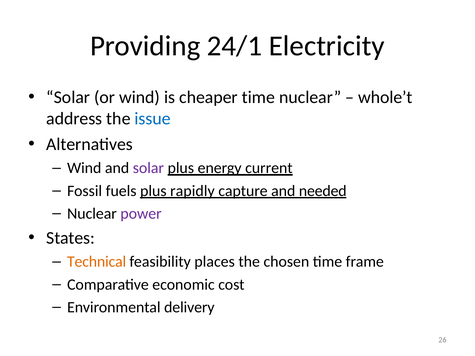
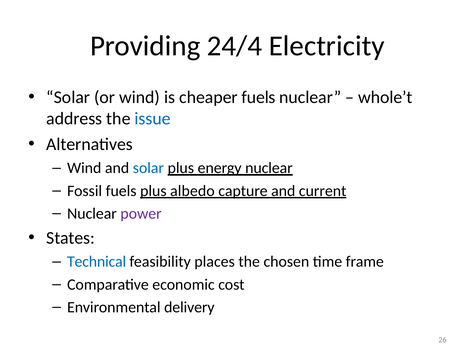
24/1: 24/1 -> 24/4 (235, 46)
cheaper time: time -> fuels (259, 97)
solar colour: purple -> blue (148, 168)
energy current: current -> nuclear (269, 168)
rapidly: rapidly -> albedo (192, 191)
needed: needed -> current (323, 191)
Technical colour: orange -> blue (97, 262)
